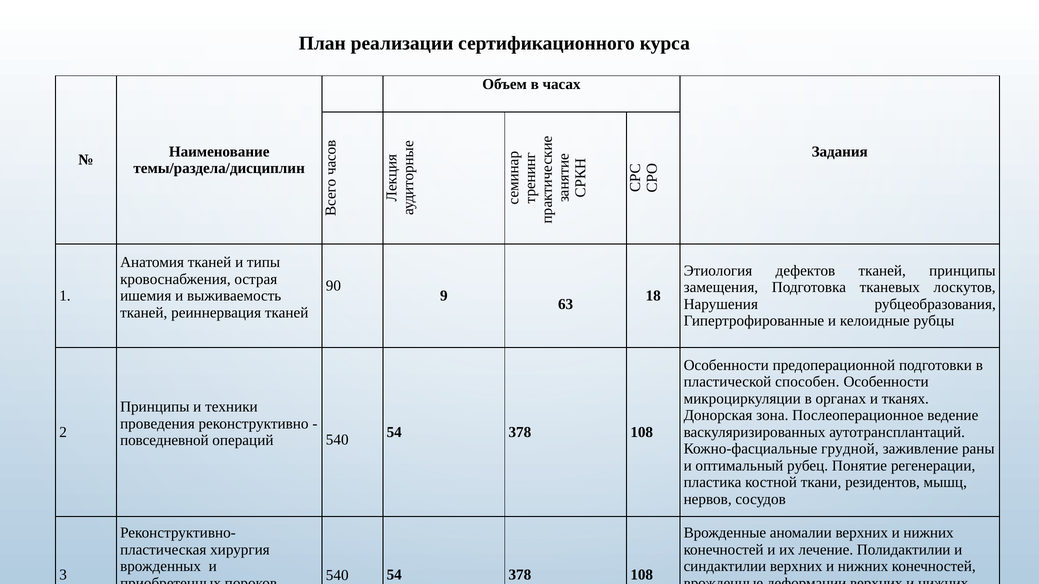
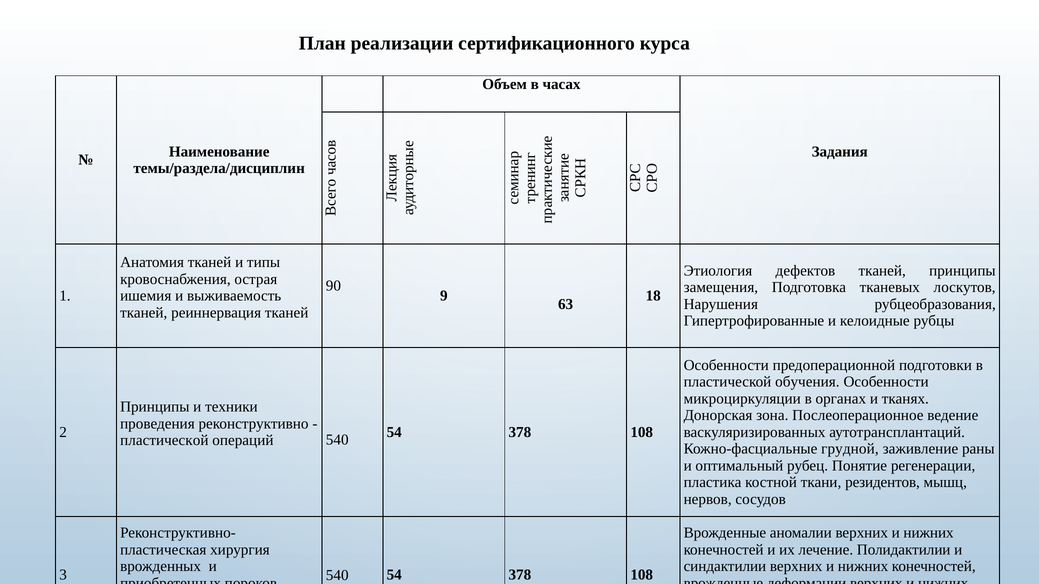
способен: способен -> обучения (807, 382)
повседневной: повседневной -> пластической (164, 441)
